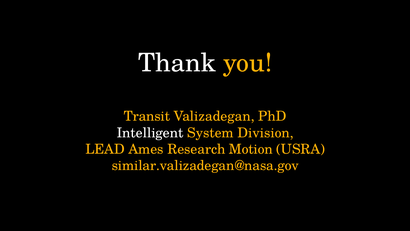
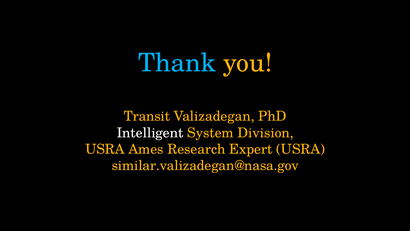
Thank colour: white -> light blue (177, 63)
LEAD: LEAD -> USRA (105, 149)
Motion: Motion -> Expert (251, 149)
